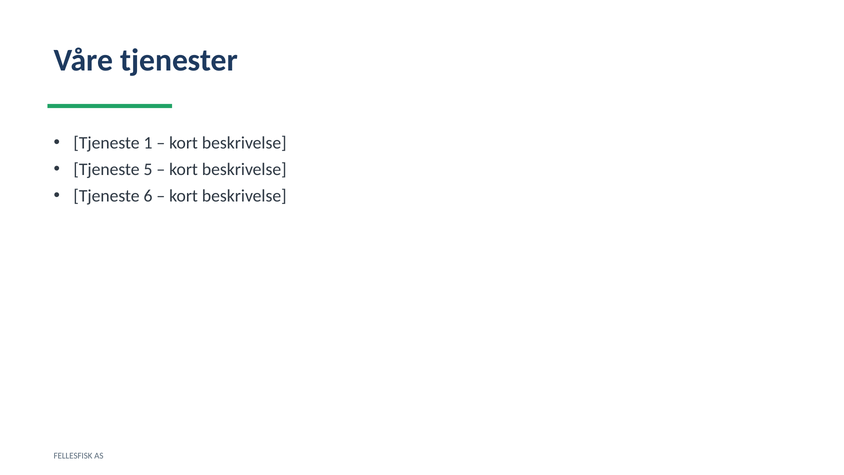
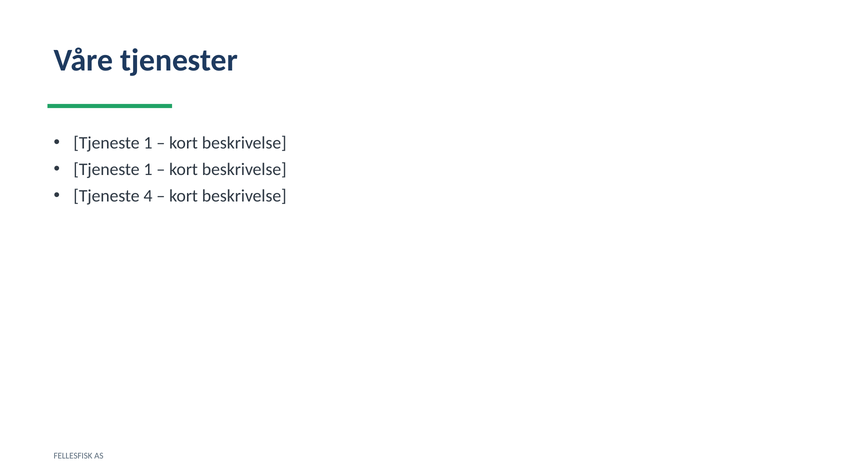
5: 5 -> 1 (148, 169)
6: 6 -> 4 (148, 196)
